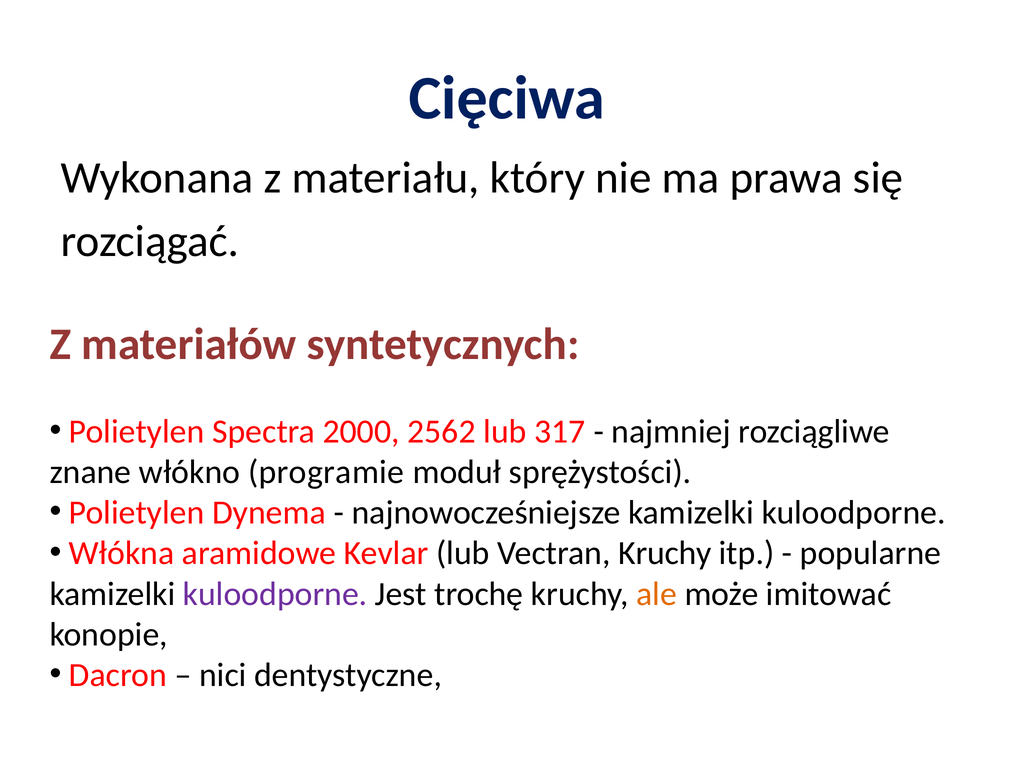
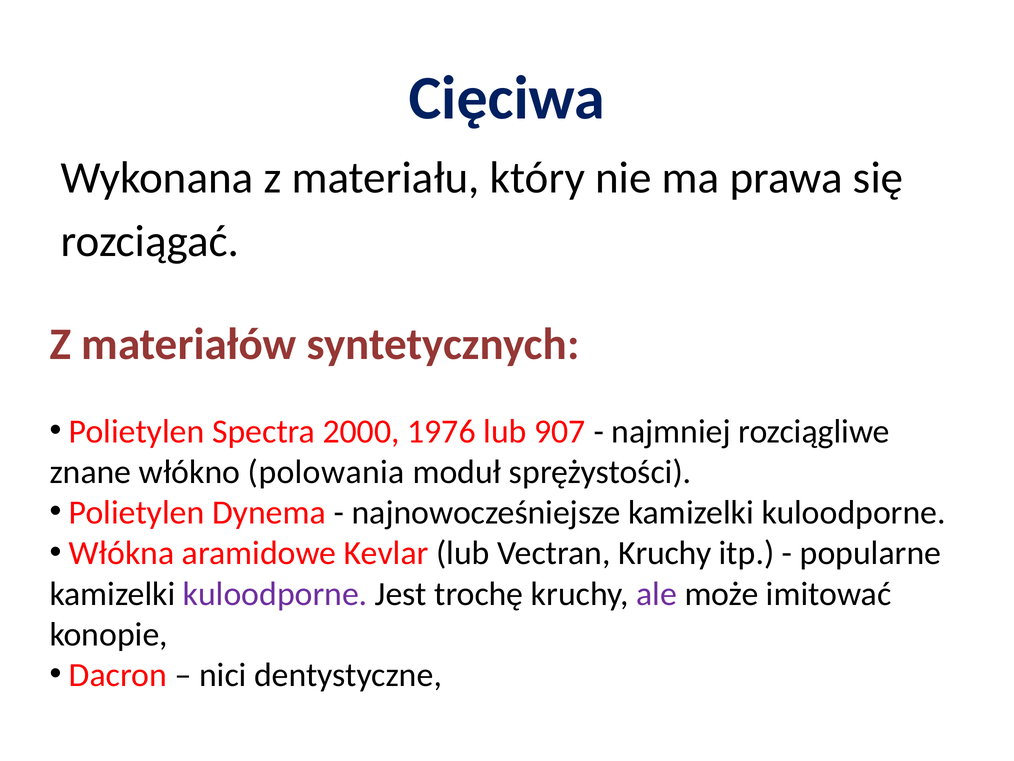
2562: 2562 -> 1976 (441, 431)
317: 317 -> 907 (560, 431)
programie: programie -> polowania (326, 472)
ale colour: orange -> purple (657, 593)
